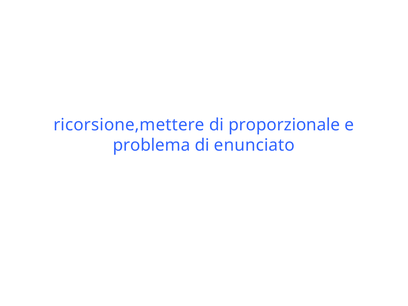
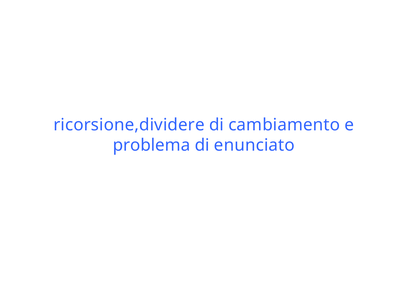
ricorsione,mettere: ricorsione,mettere -> ricorsione,dividere (129, 125)
proporzionale: proporzionale -> cambiamento (284, 125)
